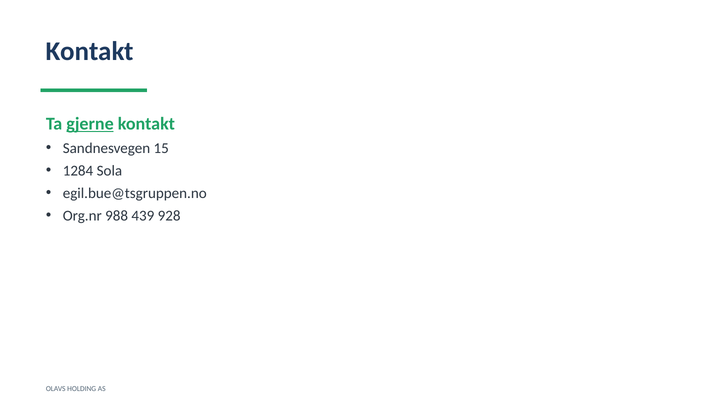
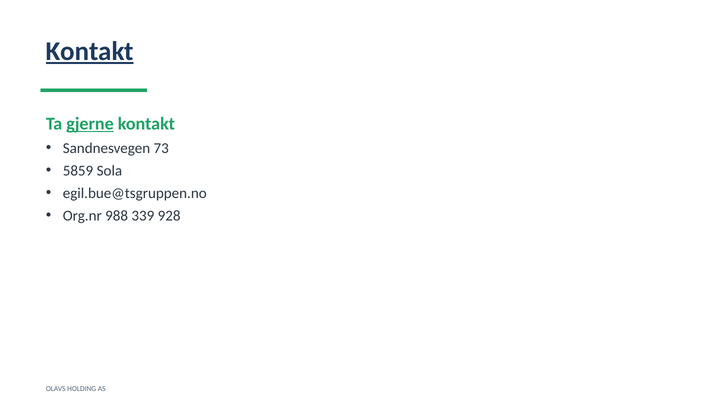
Kontakt underline: none -> present (90, 51)
15: 15 -> 73 (161, 148)
1284: 1284 -> 5859 (78, 171)
439: 439 -> 339 (143, 216)
